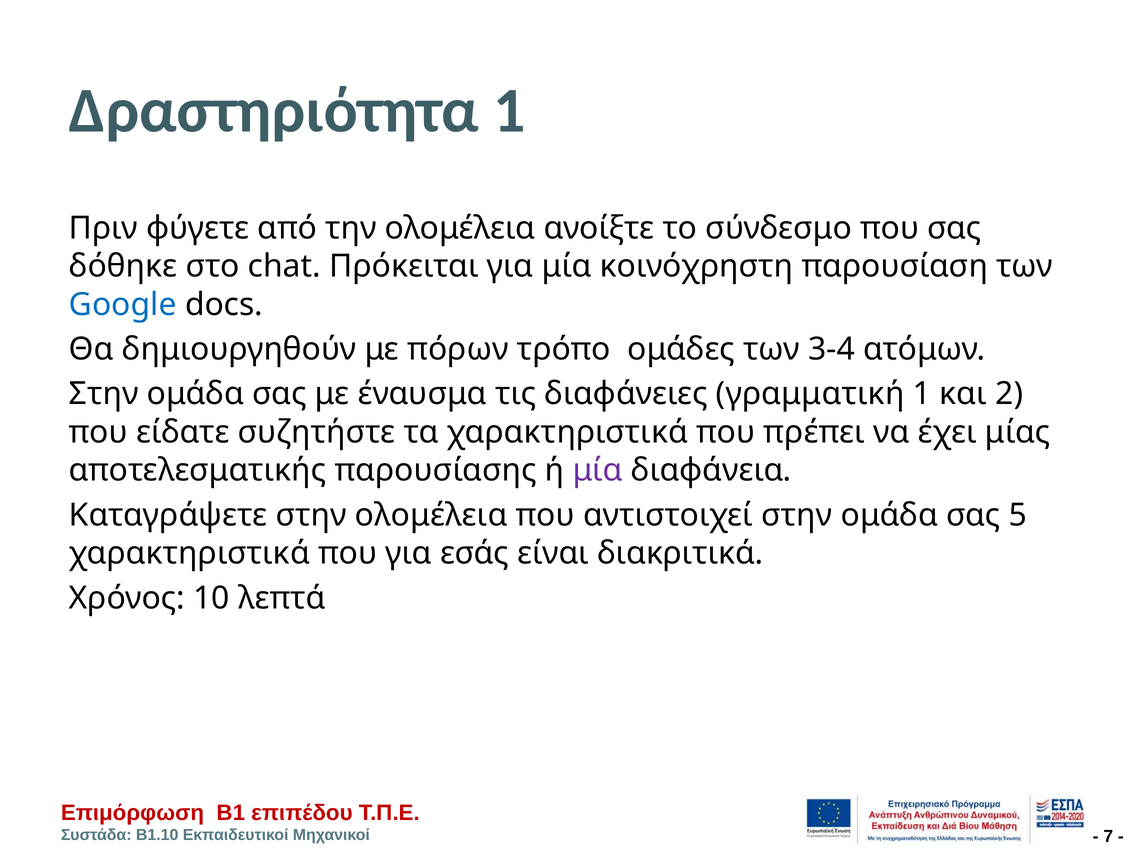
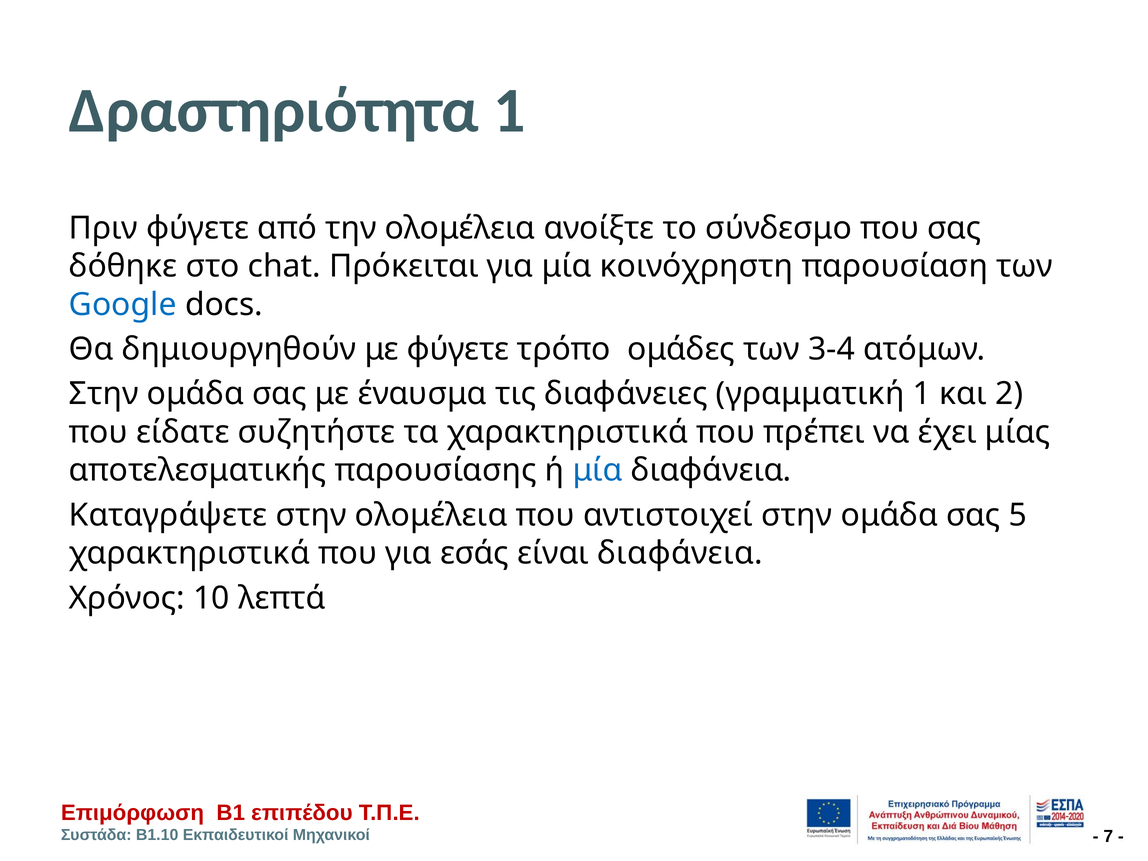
με πόρων: πόρων -> φύγετε (458, 349)
μία colour: purple -> blue (598, 470)
είναι διακριτικά: διακριτικά -> διαφάνεια (680, 553)
